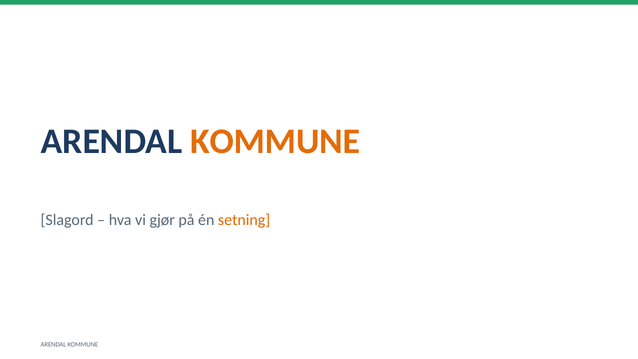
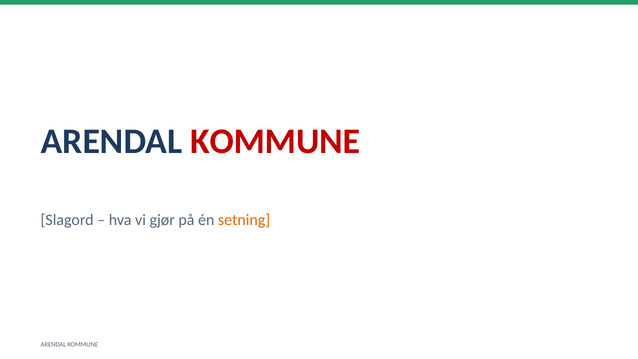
KOMMUNE colour: orange -> red (275, 142)
